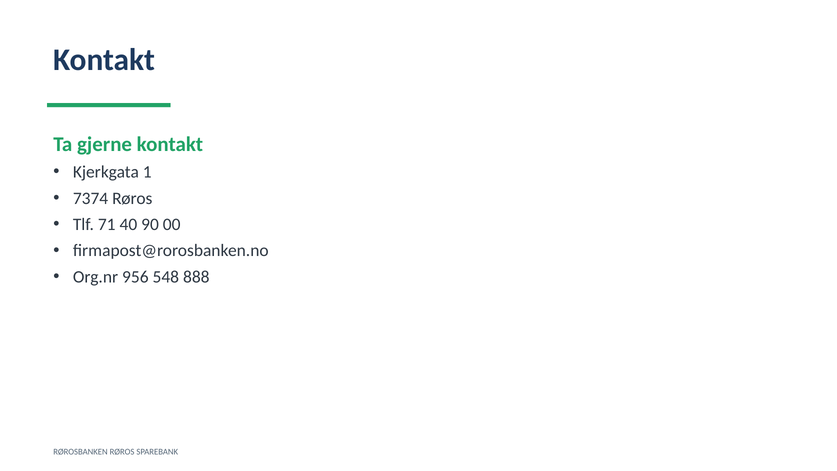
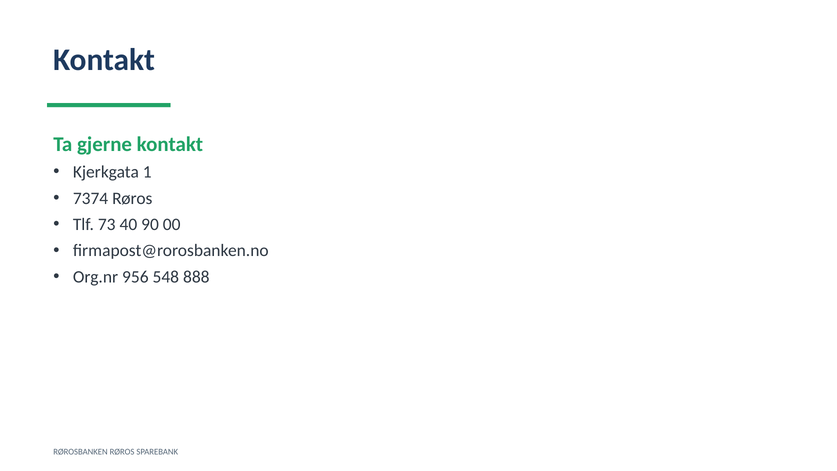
71: 71 -> 73 (107, 224)
